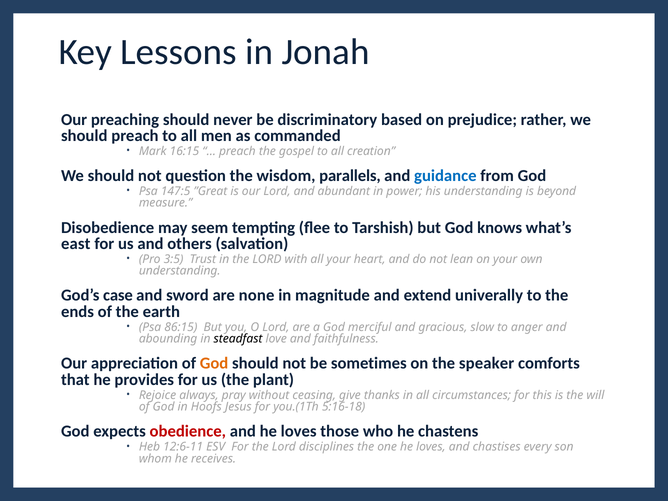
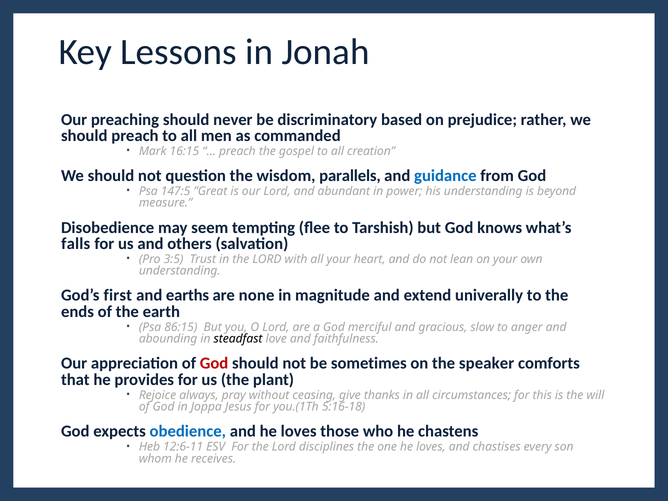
east: east -> falls (76, 244)
case: case -> first (118, 295)
sword: sword -> earths (188, 295)
God colour: orange -> red (214, 363)
Hoofs: Hoofs -> Joppa (206, 407)
obedience colour: red -> blue (188, 431)
